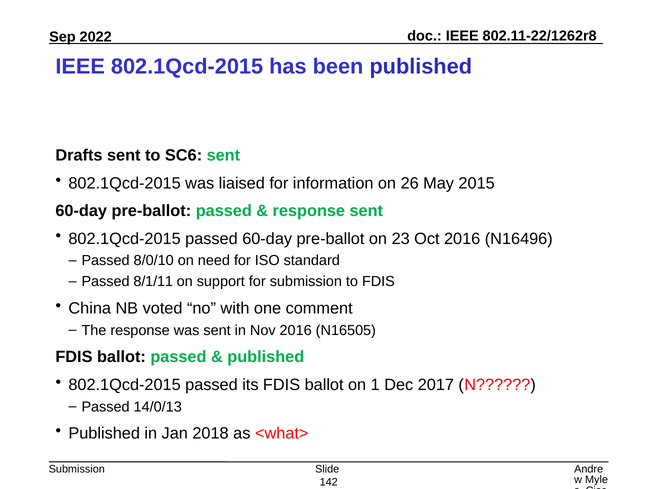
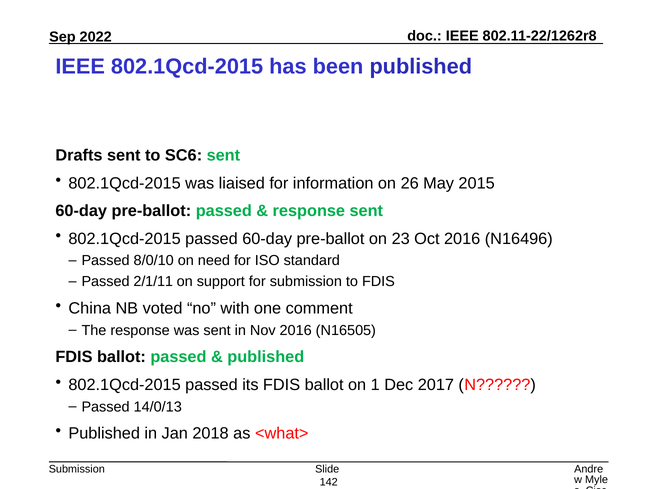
8/1/11: 8/1/11 -> 2/1/11 (153, 282)
